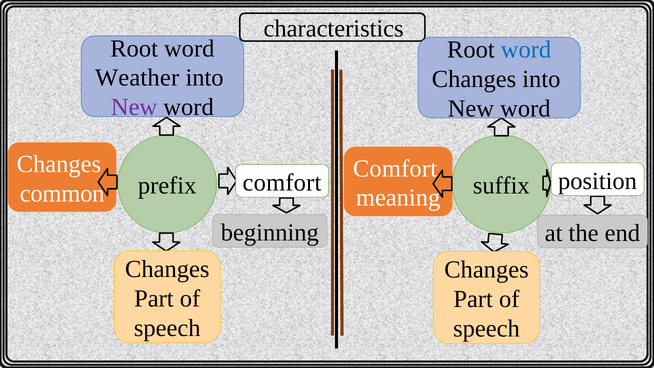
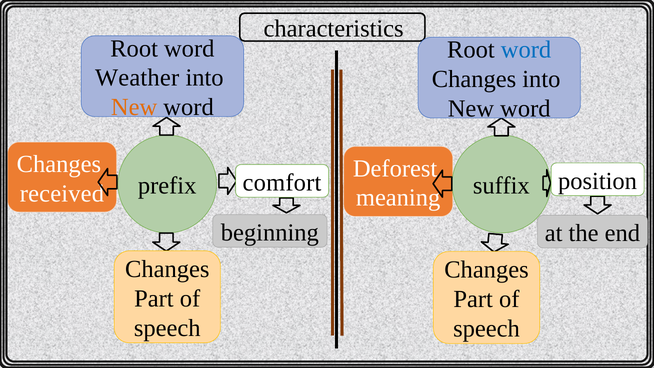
New colour: purple -> orange (134, 107)
Comfort: Comfort -> Deforest (395, 168)
common: common -> received (62, 193)
